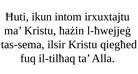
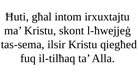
ikun: ikun -> għal (42, 17)
ħażin: ħażin -> skont (72, 31)
